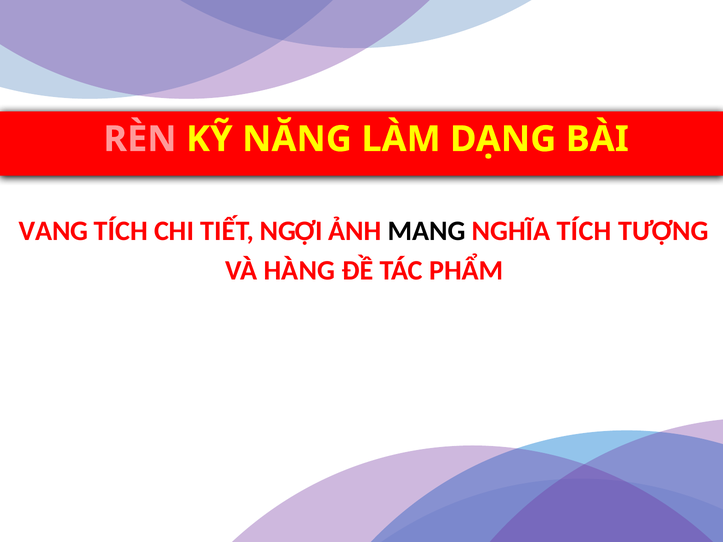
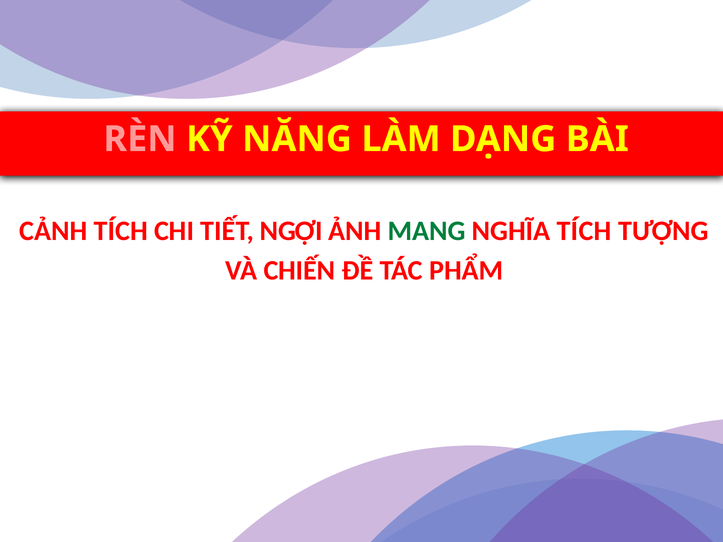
VANG: VANG -> CẢNH (53, 231)
MANG colour: black -> green (427, 231)
HÀNG: HÀNG -> CHIẾN (300, 271)
